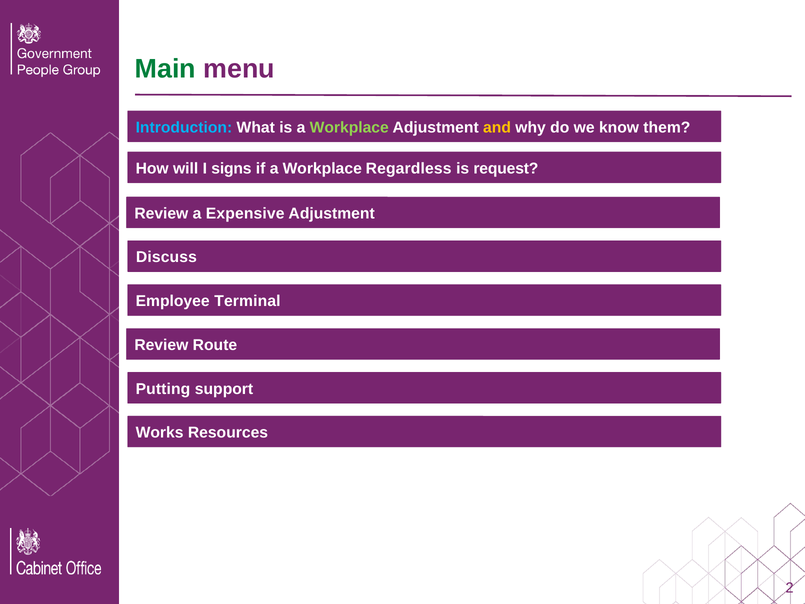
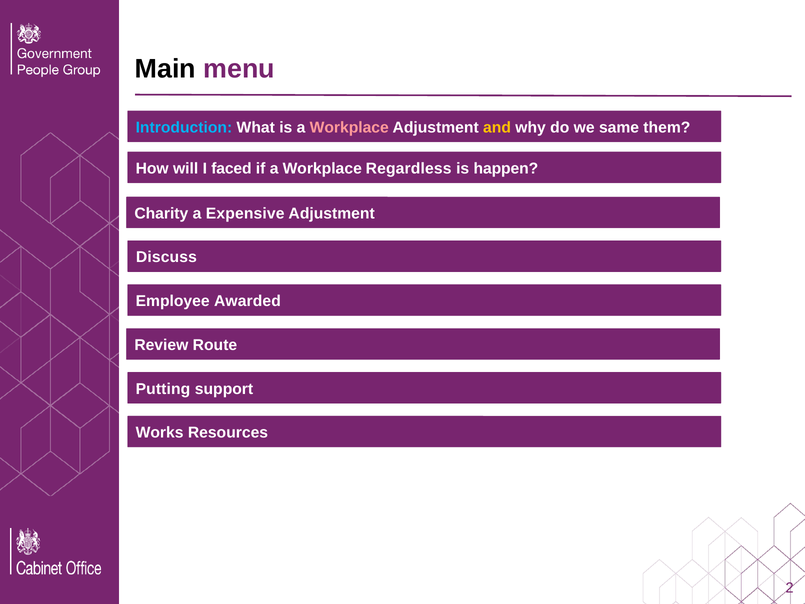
Main colour: green -> black (165, 69)
Workplace colour: light green -> pink (349, 127)
know: know -> same (619, 127)
signs: signs -> faced (231, 168)
request: request -> happen (506, 168)
Review: Review -> Charity (161, 213)
Terminal: Terminal -> Awarded (247, 301)
